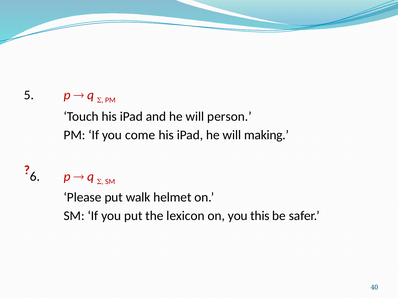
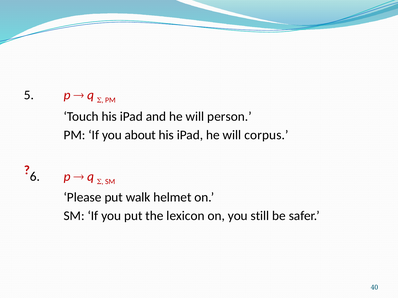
come: come -> about (140, 135)
making: making -> corpus (266, 135)
this: this -> still (260, 216)
